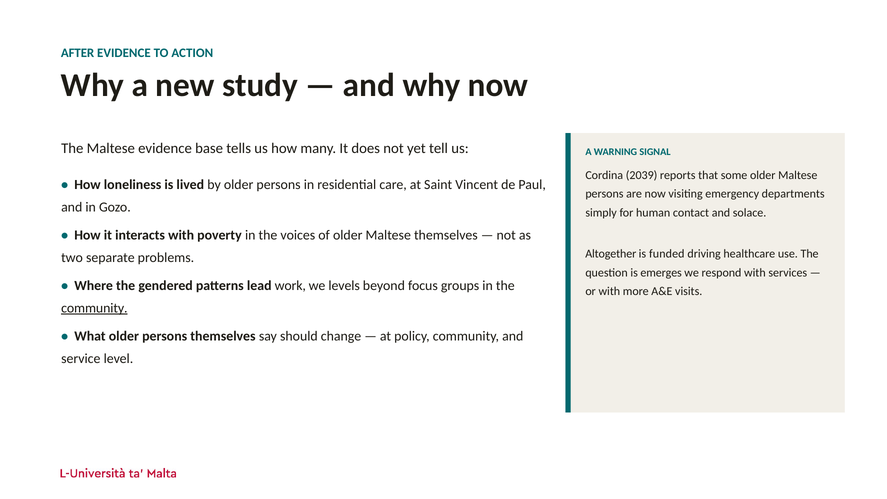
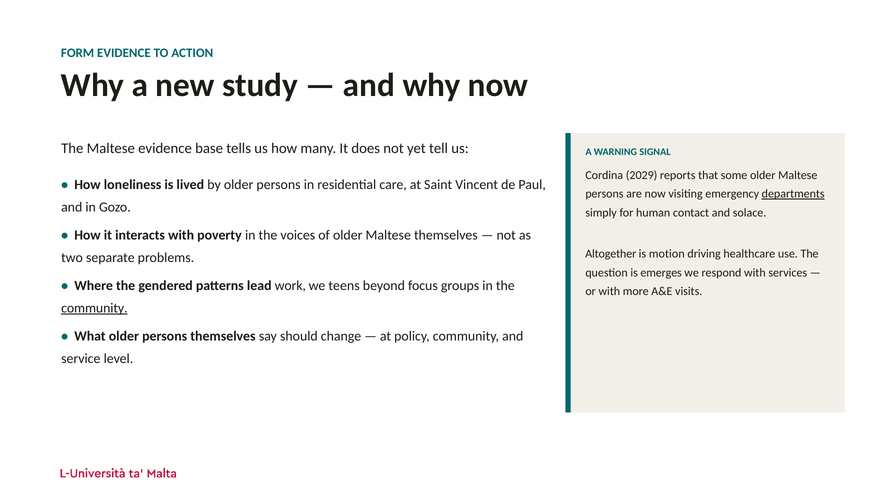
AFTER: AFTER -> FORM (78, 53)
2039: 2039 -> 2029 (642, 175)
departments underline: none -> present (793, 194)
funded: funded -> motion (667, 254)
levels: levels -> teens (344, 286)
